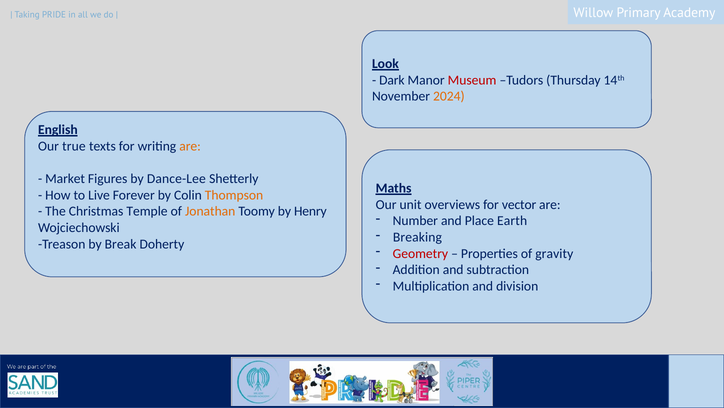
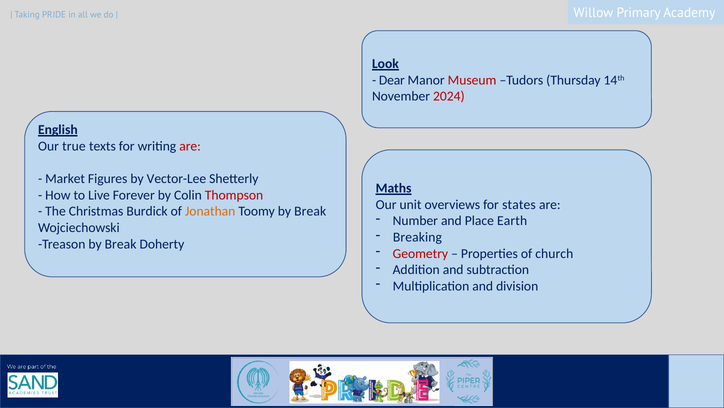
Dark: Dark -> Dear (392, 80)
2024 colour: orange -> red (449, 96)
are colour: orange -> red (190, 146)
Dance-Lee: Dance-Lee -> Vector-Lee (176, 178)
Thompson colour: orange -> red (234, 195)
vector: vector -> states (519, 204)
Temple: Temple -> Burdick (147, 211)
Toomy by Henry: Henry -> Break (310, 211)
gravity: gravity -> church (554, 253)
